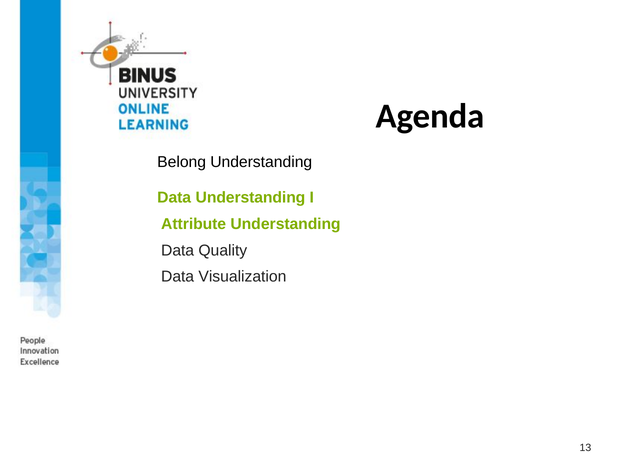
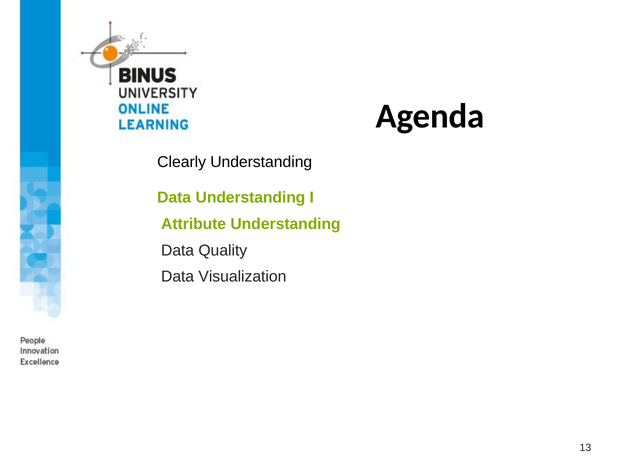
Belong: Belong -> Clearly (182, 162)
